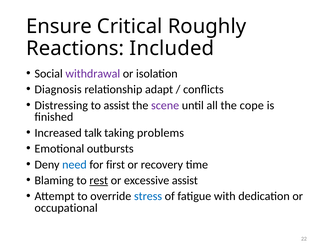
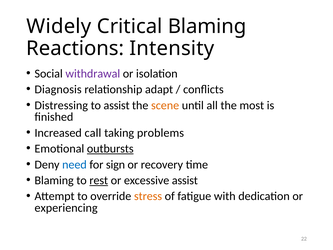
Ensure: Ensure -> Widely (59, 26)
Critical Roughly: Roughly -> Blaming (207, 26)
Included: Included -> Intensity (172, 48)
scene colour: purple -> orange (165, 105)
cope: cope -> most (252, 105)
talk: talk -> call (93, 133)
outbursts underline: none -> present (110, 149)
first: first -> sign (116, 164)
stress colour: blue -> orange (148, 196)
occupational: occupational -> experiencing (66, 208)
